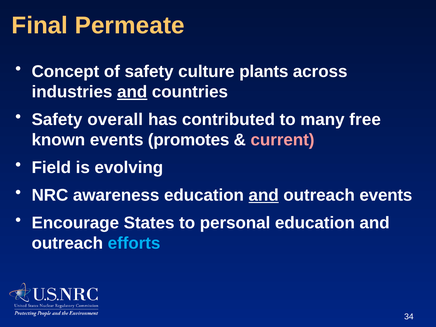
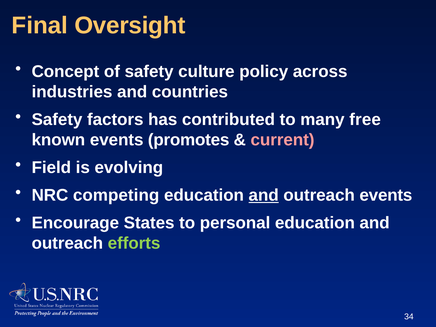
Permeate: Permeate -> Oversight (130, 26)
plants: plants -> policy (264, 72)
and underline: present -> none (132, 92)
overall: overall -> factors (115, 120)
awareness: awareness -> competing (116, 195)
efforts colour: light blue -> light green (134, 243)
